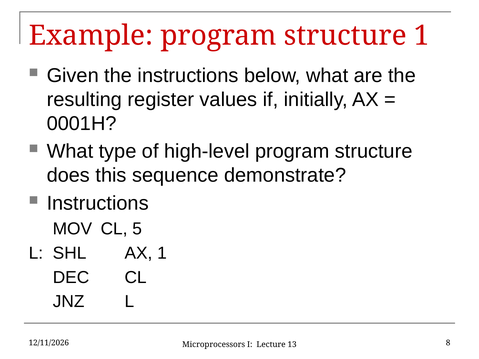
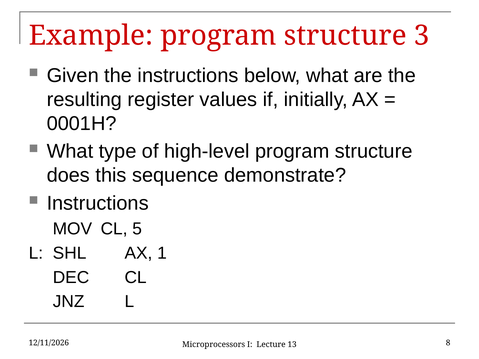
structure 1: 1 -> 3 (422, 36)
